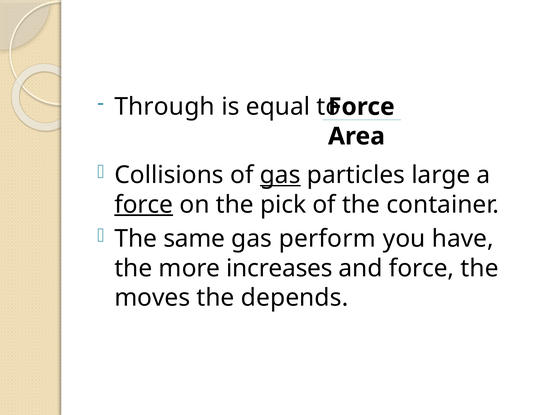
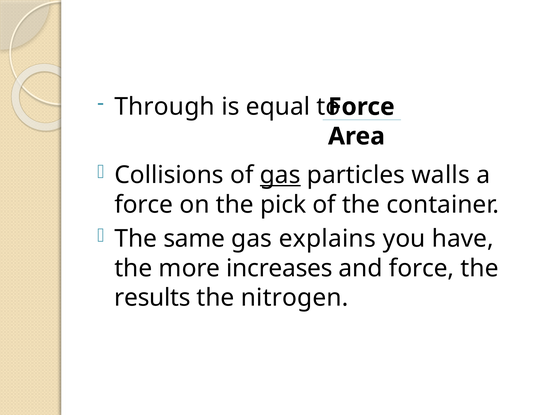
large: large -> walls (441, 175)
force underline: present -> none (144, 204)
perform: perform -> explains (327, 239)
moves: moves -> results (152, 298)
depends: depends -> nitrogen (295, 298)
